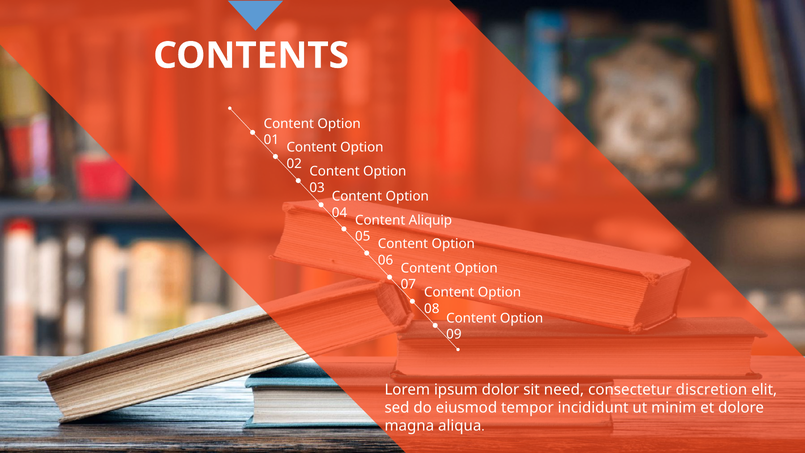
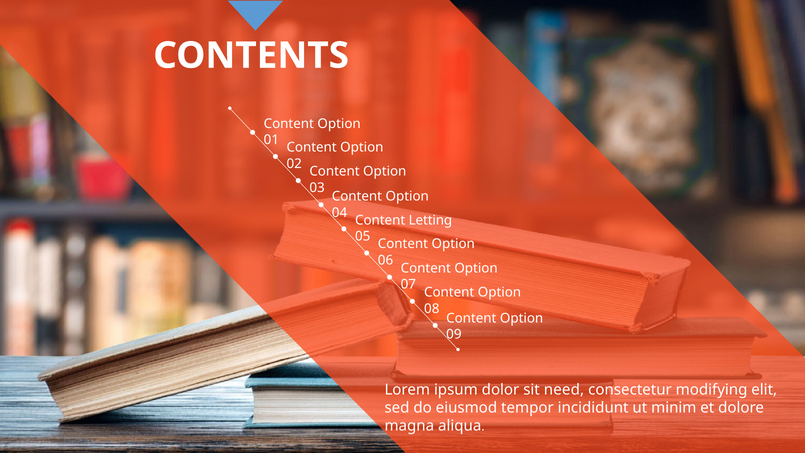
Aliquip: Aliquip -> Letting (430, 220)
discretion: discretion -> modifying (712, 389)
